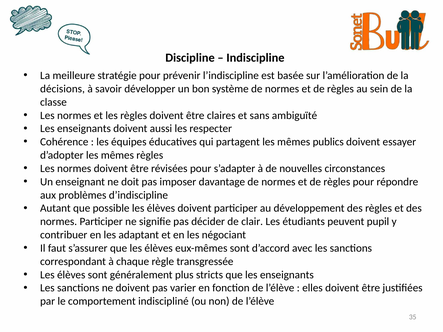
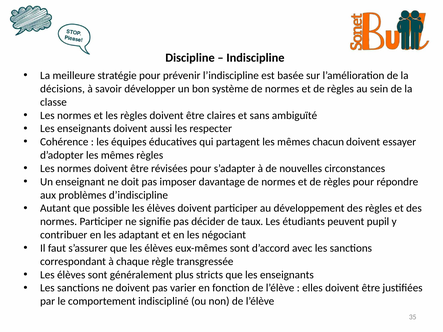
publics: publics -> chacun (328, 142)
clair: clair -> taux (252, 222)
